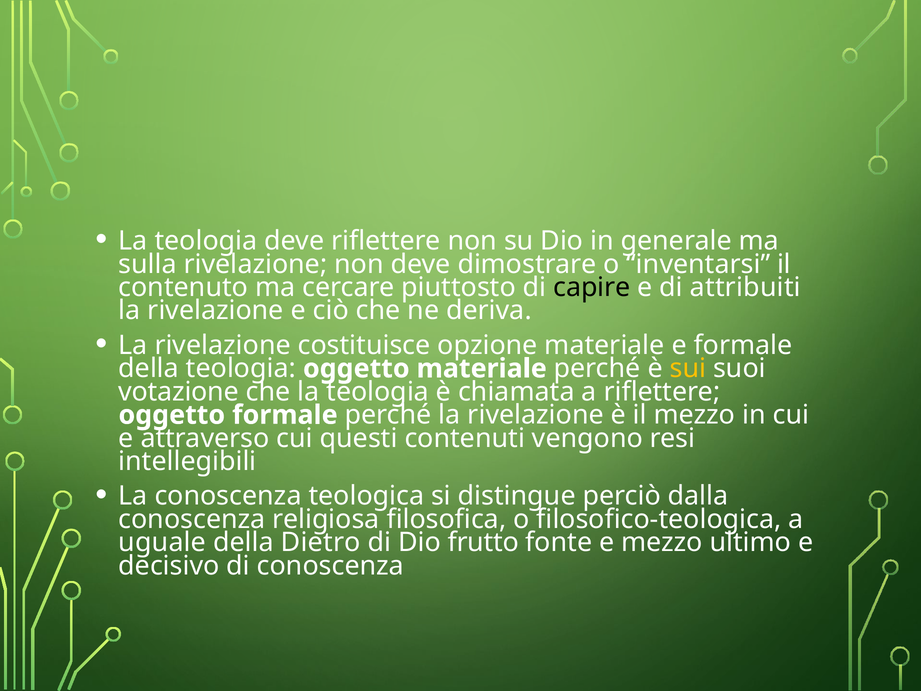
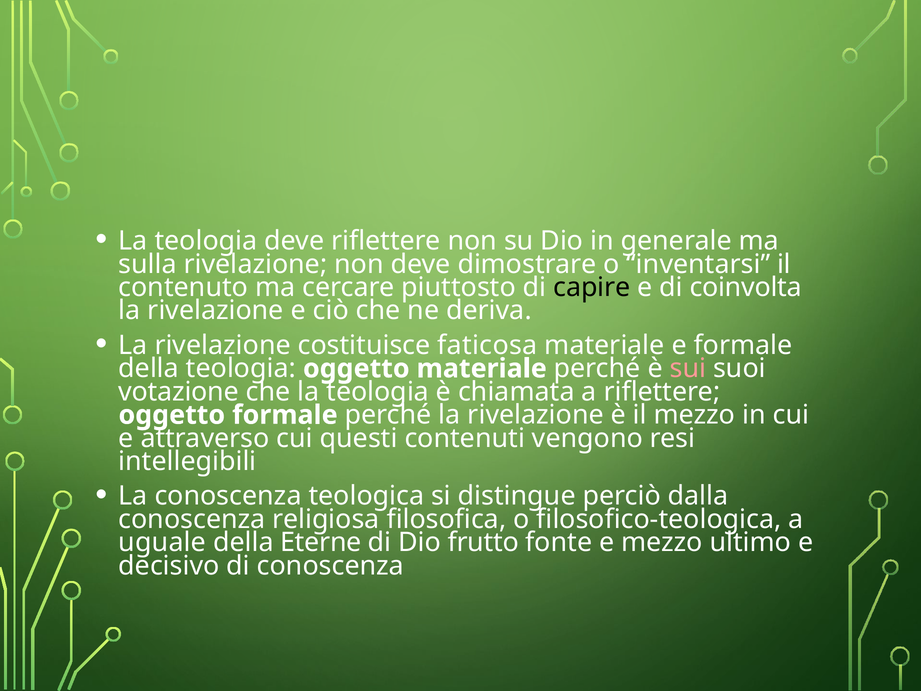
attribuiti: attribuiti -> coinvolta (746, 287)
opzione: opzione -> faticosa (487, 345)
sui colour: yellow -> pink (688, 368)
Dietro: Dietro -> Eterne (321, 542)
